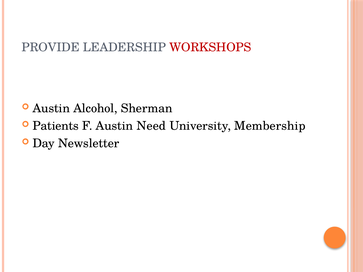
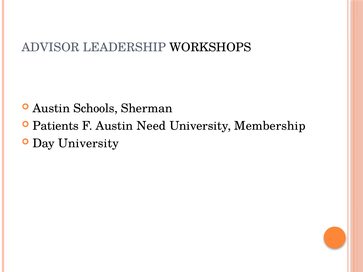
PROVIDE: PROVIDE -> ADVISOR (51, 47)
WORKSHOPS colour: red -> black (210, 47)
Alcohol: Alcohol -> Schools (95, 109)
Day Newsletter: Newsletter -> University (89, 144)
